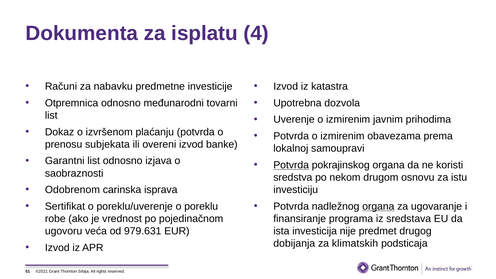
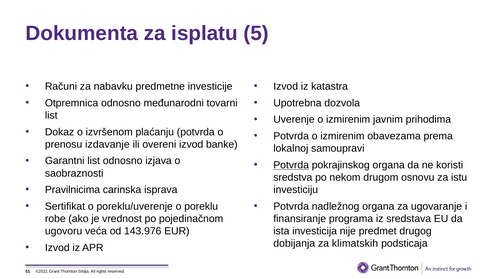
4: 4 -> 5 (256, 33)
subjekata: subjekata -> izdavanje (107, 144)
Odobrenom: Odobrenom -> Pravilnicima (73, 190)
organa underline: present -> none (378, 206)
979.631: 979.631 -> 143.976 (143, 231)
